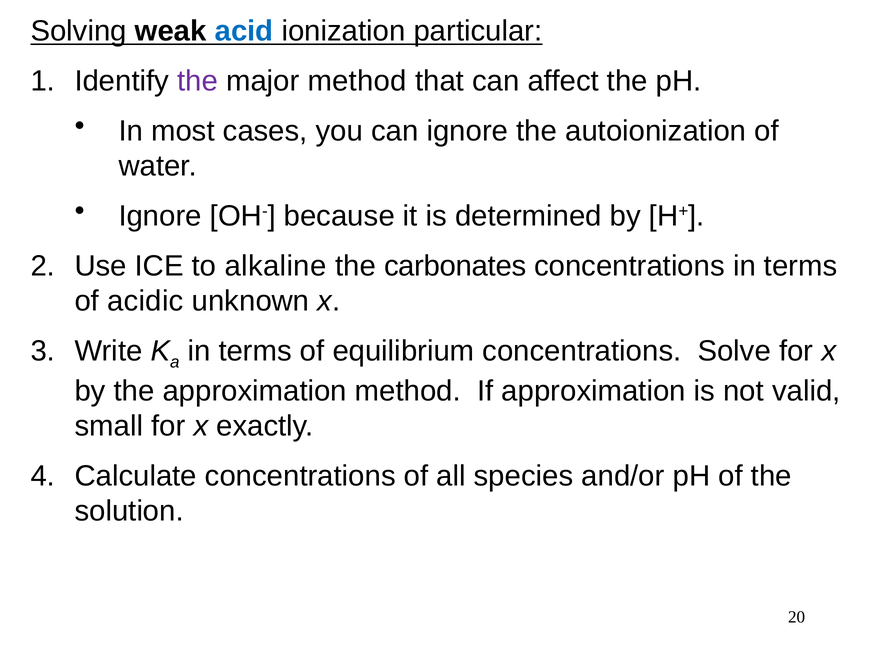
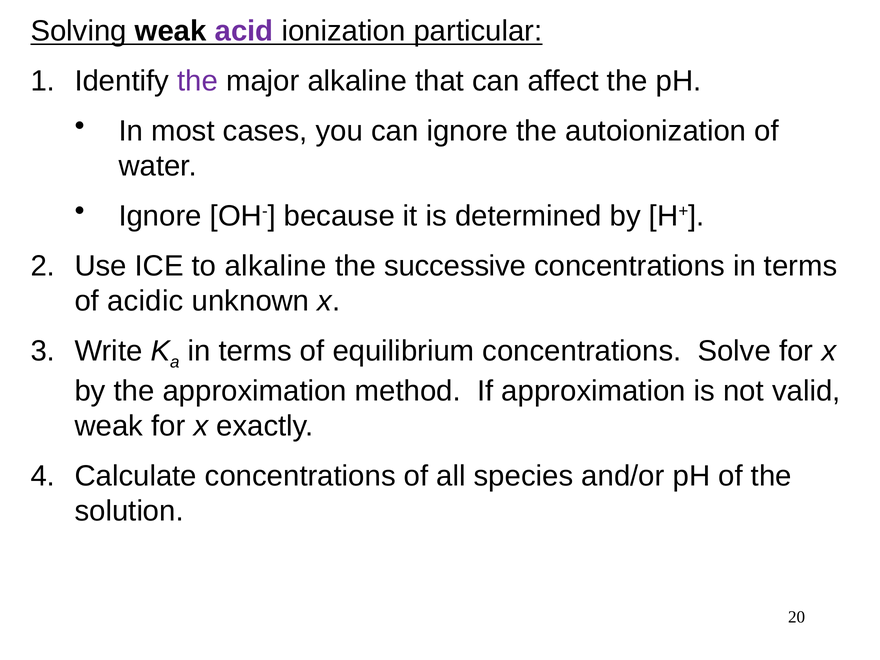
acid colour: blue -> purple (244, 31)
major method: method -> alkaline (357, 81)
carbonates: carbonates -> successive (455, 266)
small: small -> weak (109, 426)
